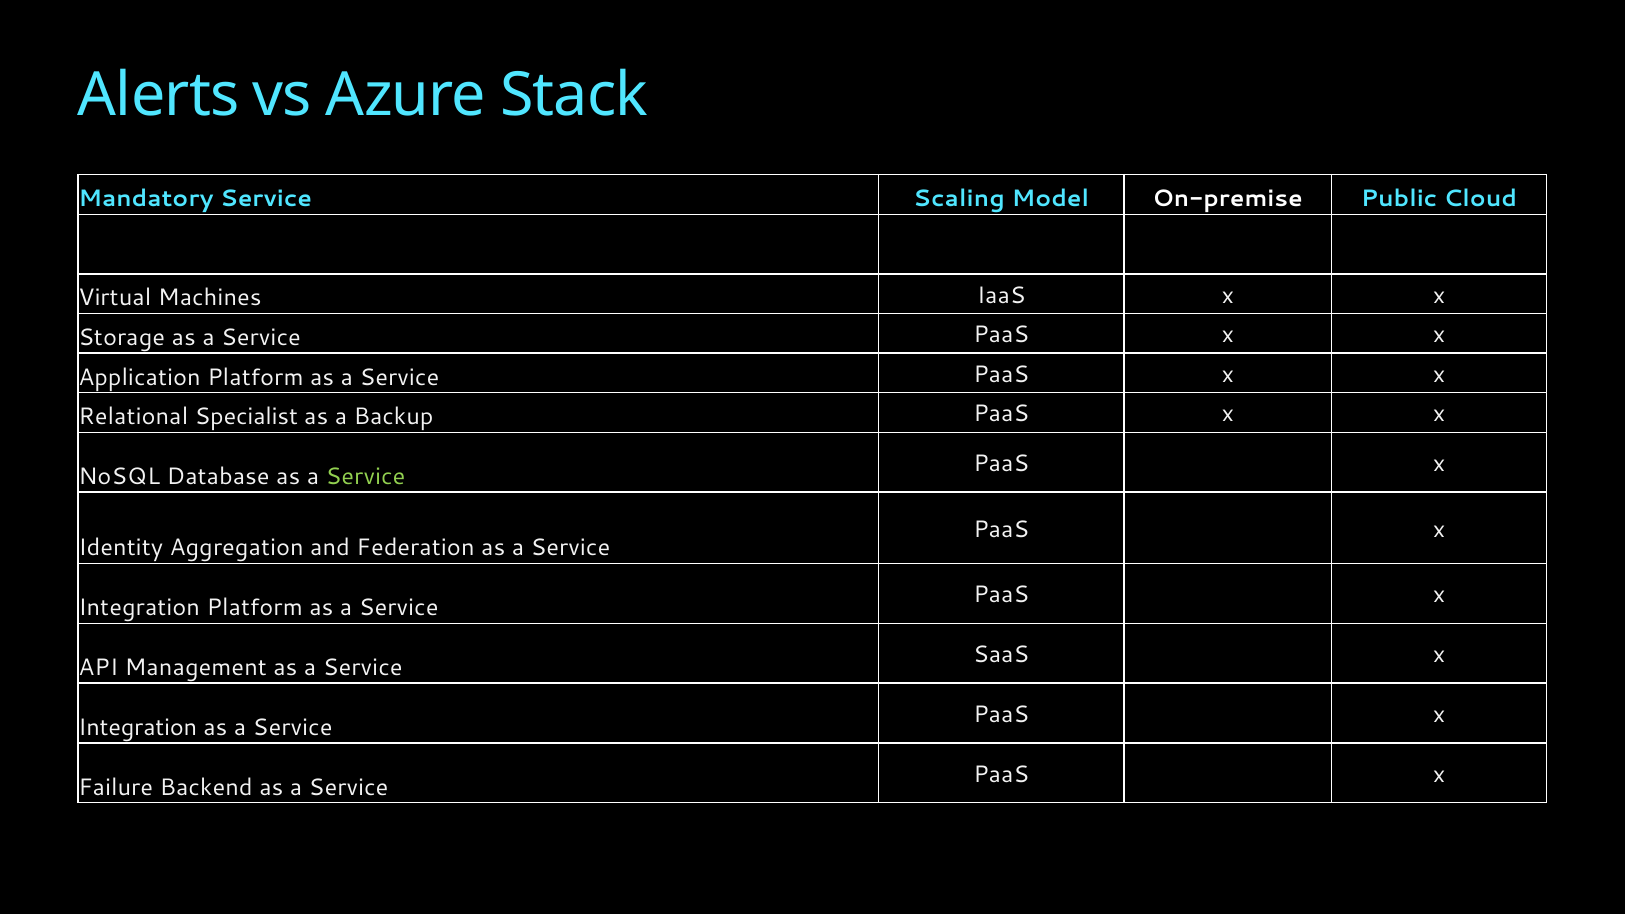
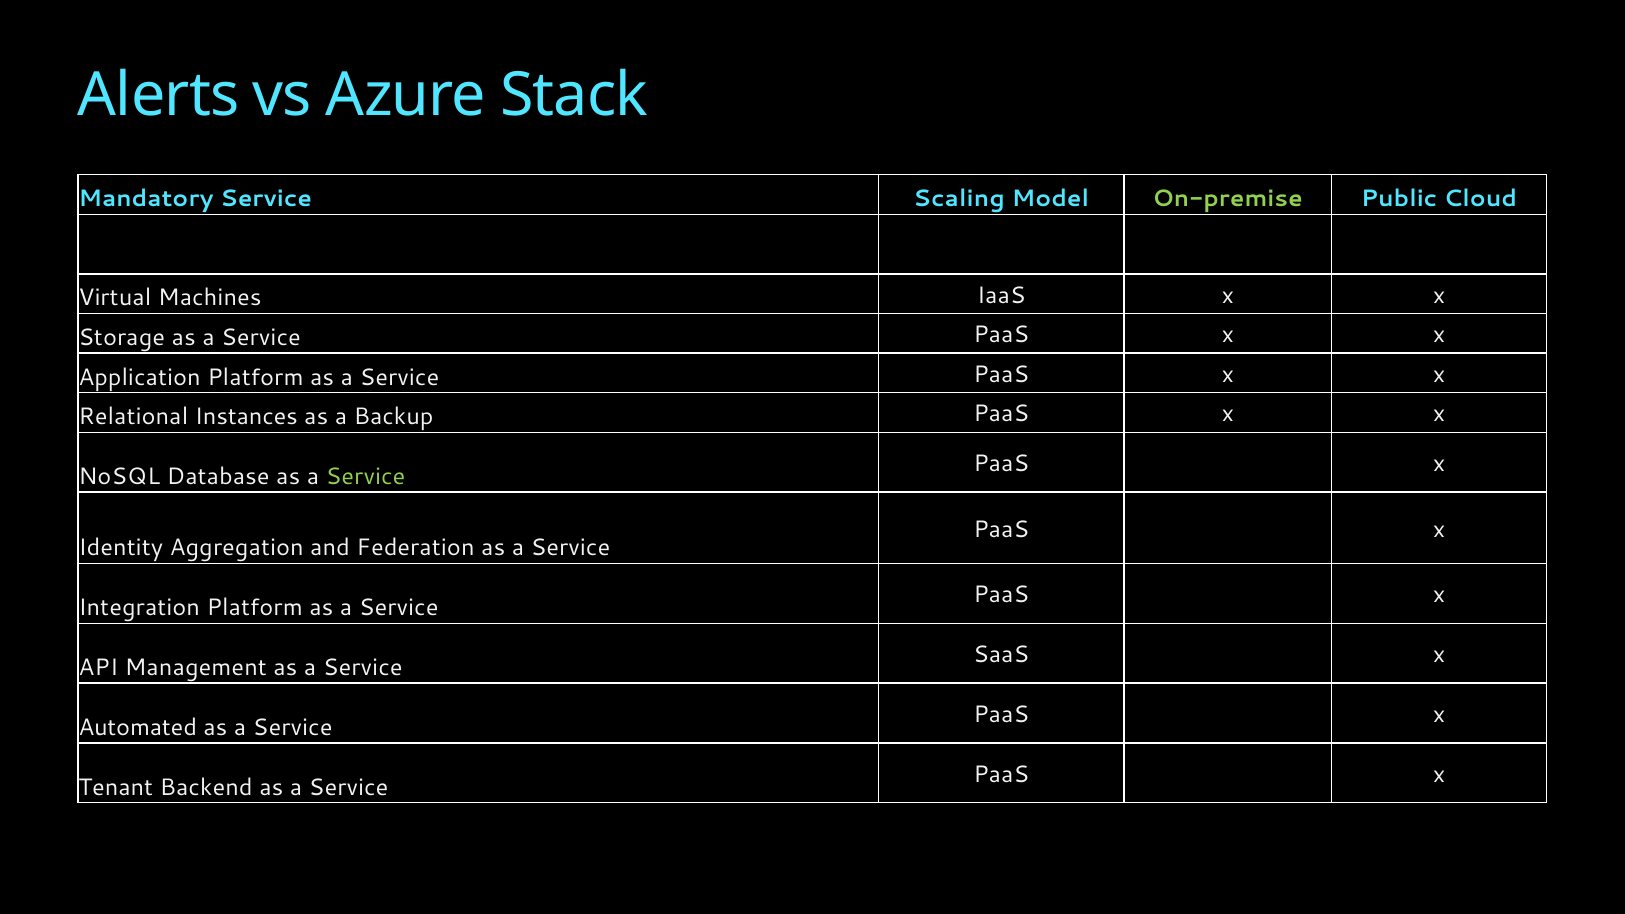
On-premise colour: white -> light green (1228, 199)
Specialist: Specialist -> Instances (246, 417)
Integration: Integration -> Automated (138, 727)
Failure: Failure -> Tenant (116, 787)
